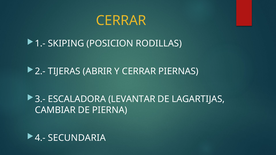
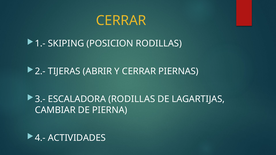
ESCALADORA LEVANTAR: LEVANTAR -> RODILLAS (132, 99)
SECUNDARIA: SECUNDARIA -> ACTIVIDADES (77, 138)
